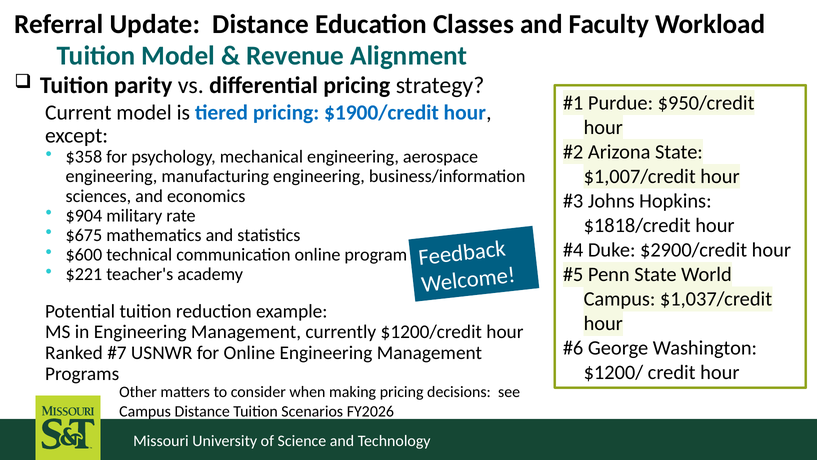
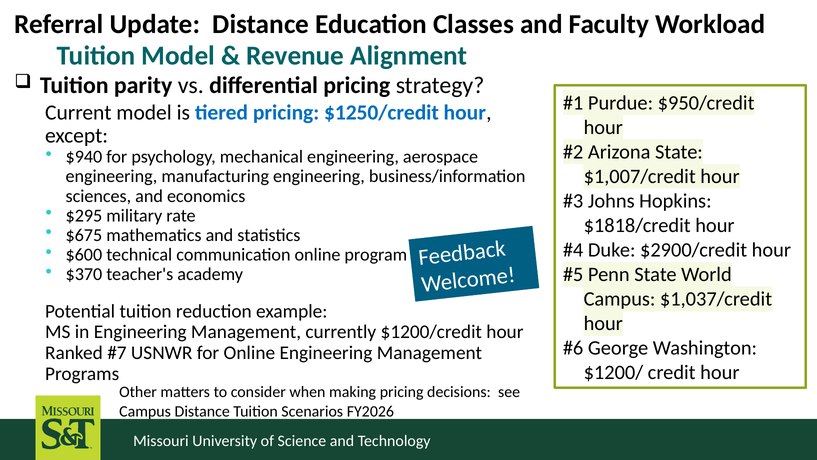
$1900/credit: $1900/credit -> $1250/credit (382, 112)
$358: $358 -> $940 (84, 157)
$904: $904 -> $295 (84, 215)
$221: $221 -> $370 (84, 274)
